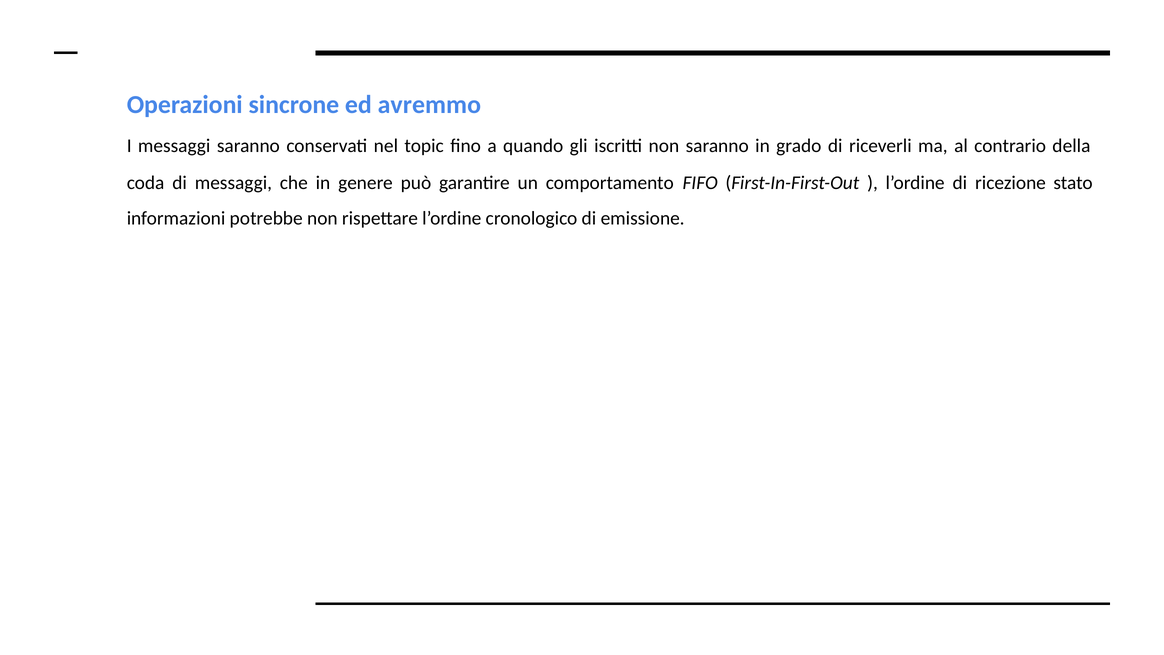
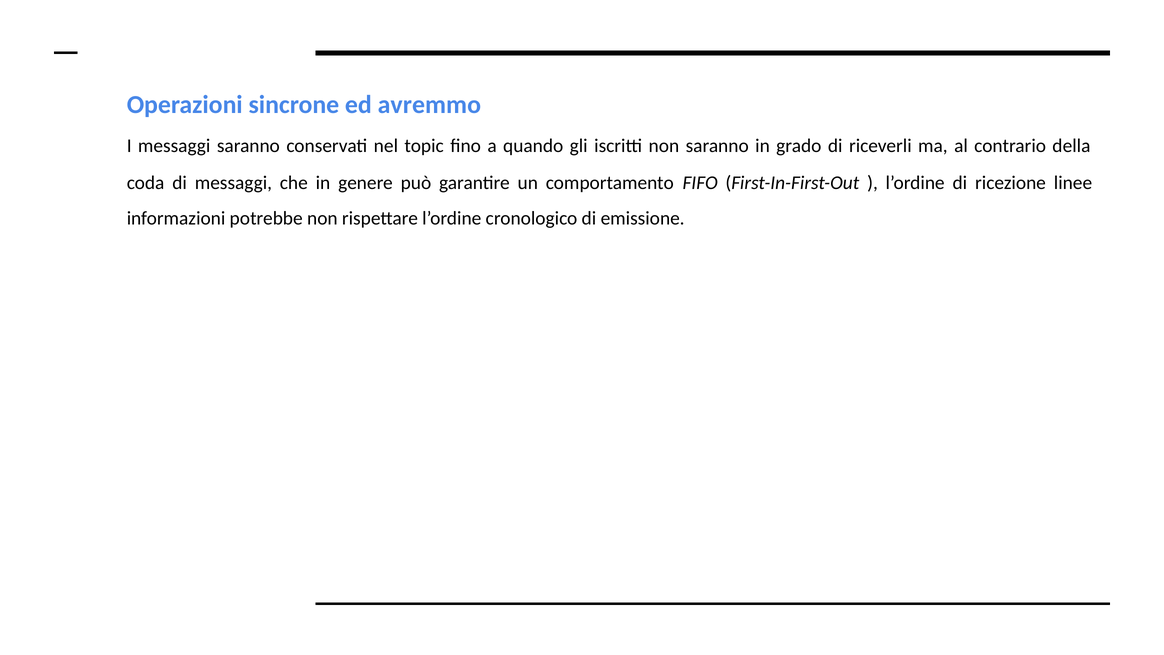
stato: stato -> linee (1073, 183)
